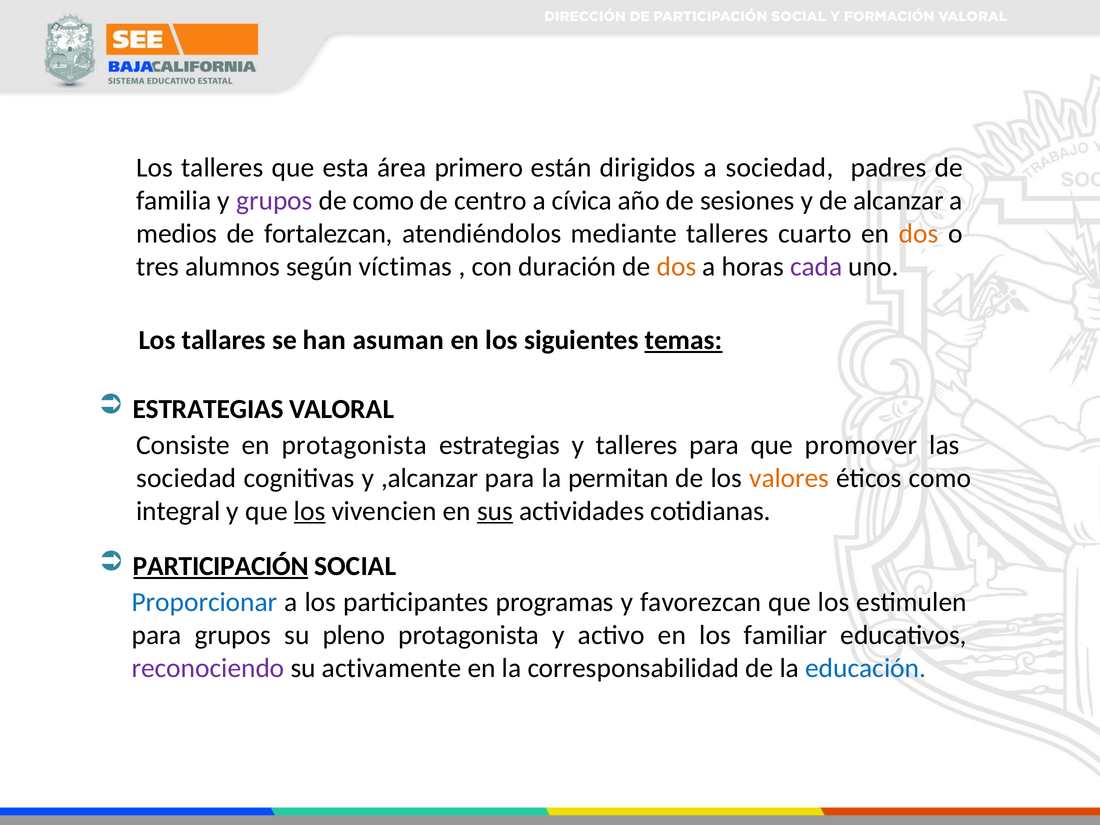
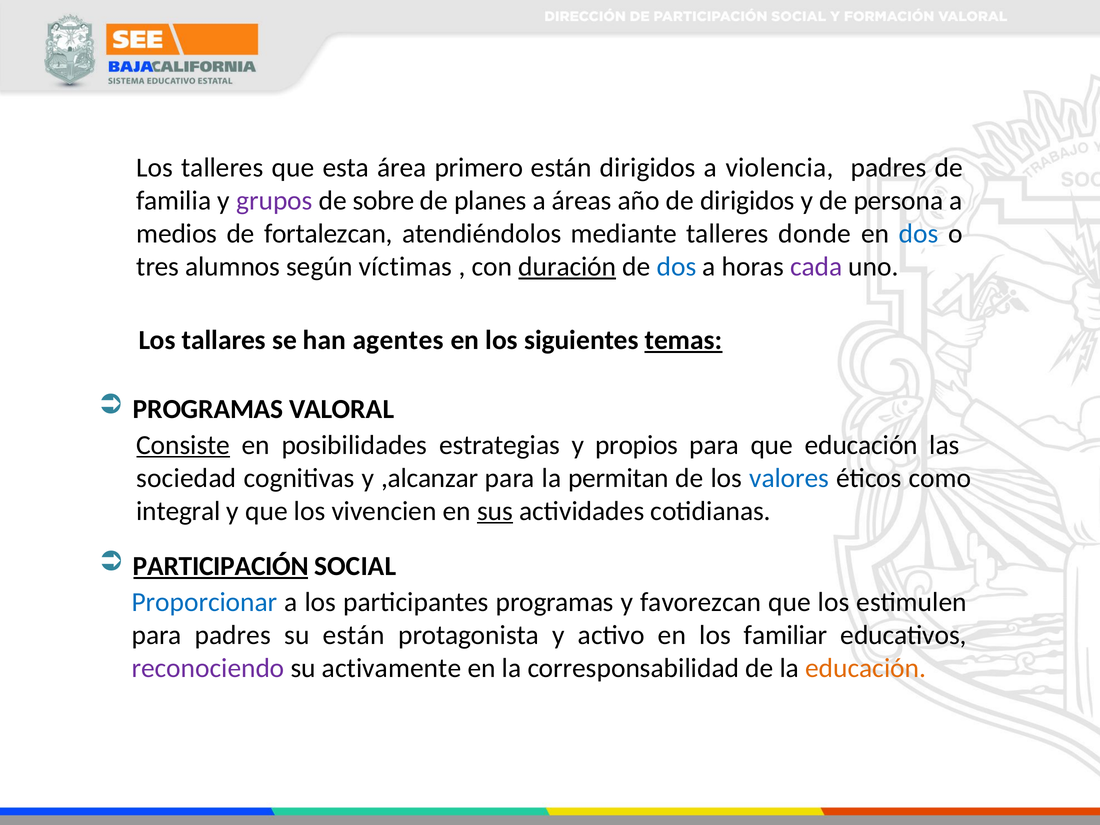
a sociedad: sociedad -> violencia (780, 168)
de como: como -> sobre (384, 201)
centro: centro -> planes (490, 201)
cívica: cívica -> áreas (582, 201)
de sesiones: sesiones -> dirigidos (747, 201)
alcanzar: alcanzar -> persona (898, 201)
cuarto: cuarto -> donde (815, 234)
dos colour: orange -> blue (919, 234)
duración underline: none -> present (567, 267)
dos colour: orange -> blue (677, 267)
asuman: asuman -> agentes (398, 340)
ESTRATEGIAS: ESTRATEGIAS -> PROGRAMAS (208, 409)
Consiste underline: none -> present (183, 445)
en protagonista: protagonista -> posibilidades (354, 445)
y talleres: talleres -> propios (637, 445)
que promover: promover -> educación (861, 445)
valores colour: orange -> blue (789, 478)
los underline: present -> none (310, 511)
para grupos: grupos -> padres (233, 635)
su pleno: pleno -> están (354, 635)
educación colour: blue -> orange (866, 668)
